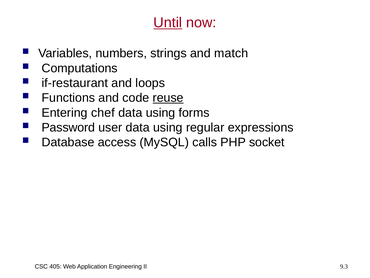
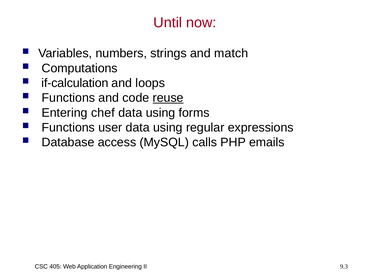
Until underline: present -> none (168, 23)
if-restaurant: if-restaurant -> if-calculation (75, 83)
Password: Password -> Functions (68, 127)
socket: socket -> emails (267, 142)
